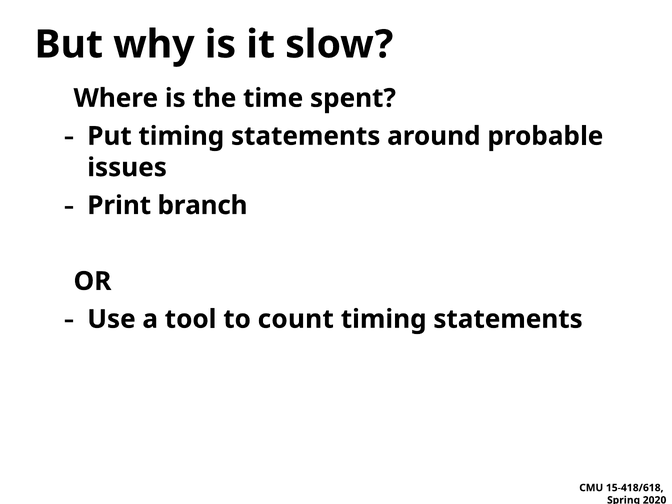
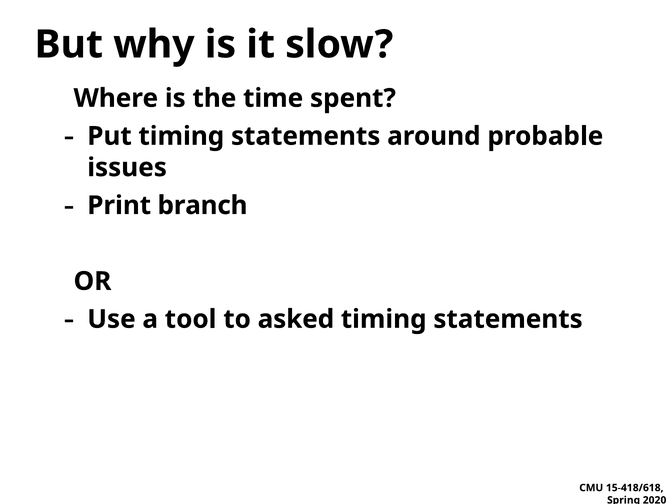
count: count -> asked (296, 319)
